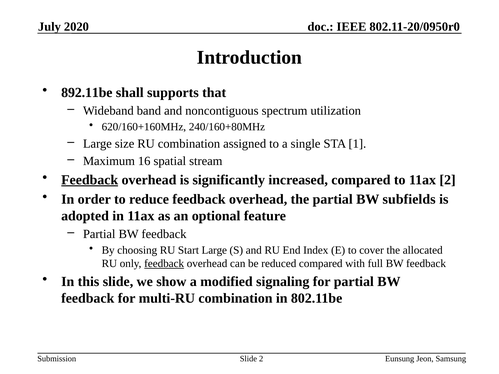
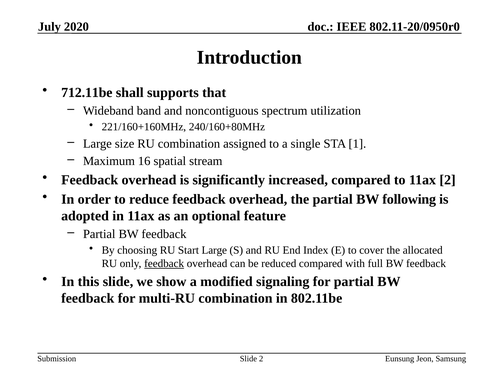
892.11be: 892.11be -> 712.11be (87, 93)
620/160+160MHz: 620/160+160MHz -> 221/160+160MHz (144, 127)
Feedback underline: present -> none (90, 180)
subfields: subfields -> following (409, 199)
